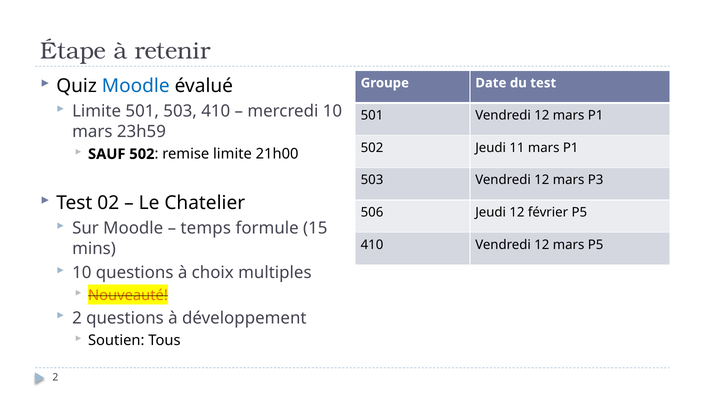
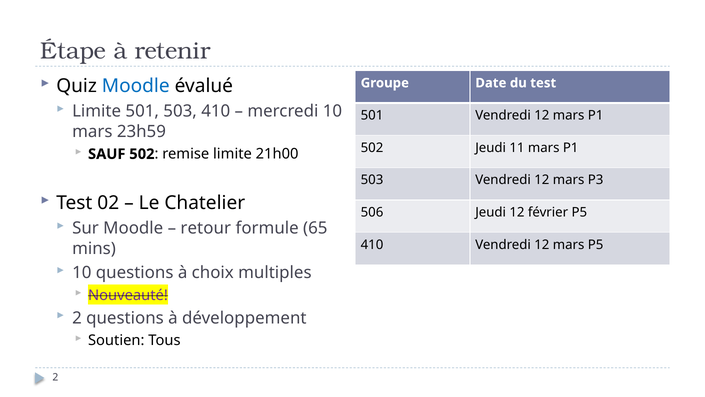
temps: temps -> retour (206, 228)
15: 15 -> 65 (315, 228)
Nouveauté colour: orange -> purple (128, 295)
